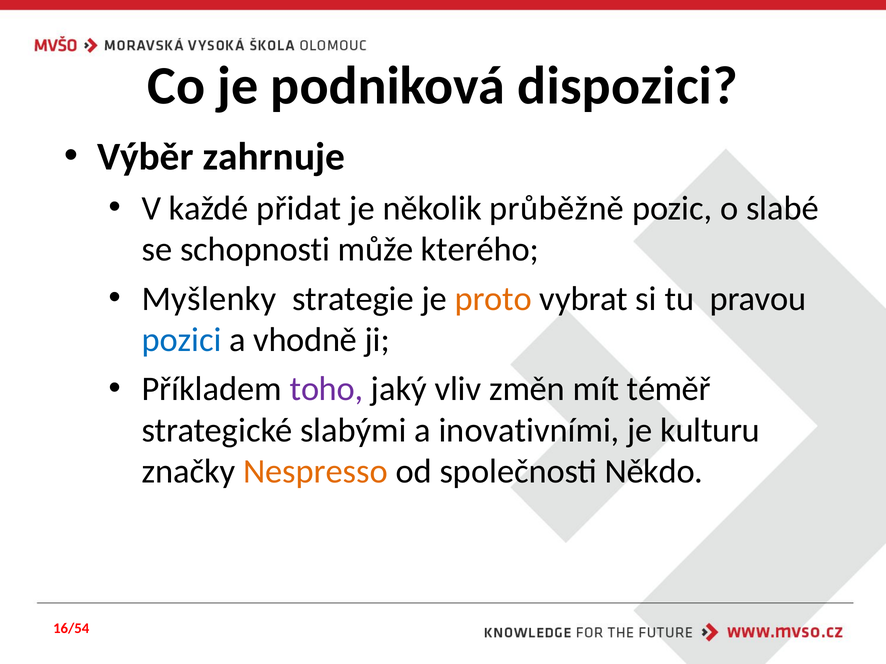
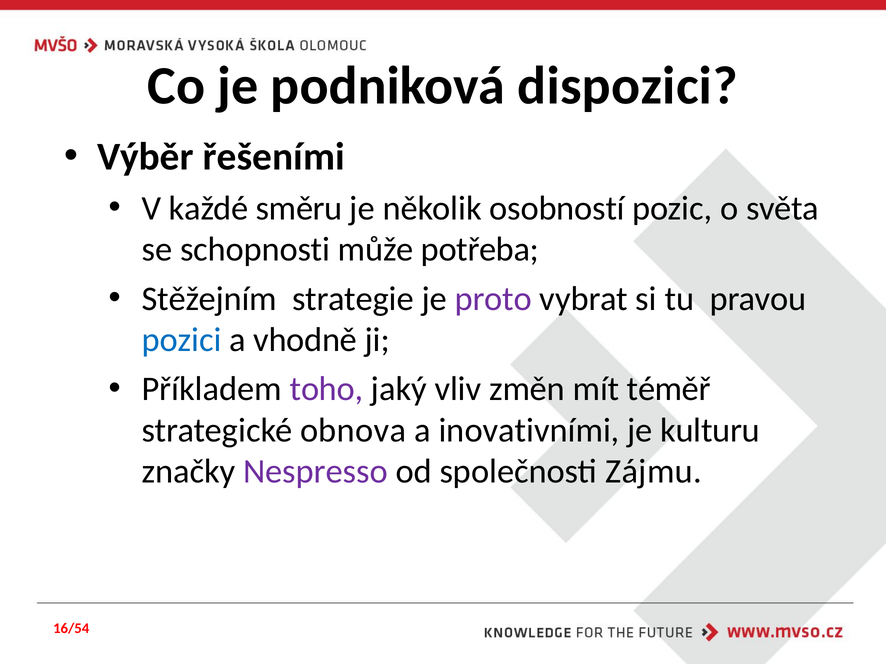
zahrnuje: zahrnuje -> řešeními (274, 157)
přidat: přidat -> směru (299, 209)
průběžně: průběžně -> osobností (557, 209)
slabé: slabé -> světa (783, 209)
kterého: kterého -> potřeba (480, 250)
Myšlenky: Myšlenky -> Stěžejním (209, 299)
proto colour: orange -> purple (493, 299)
slabými: slabými -> obnova (353, 431)
Nespresso colour: orange -> purple (316, 472)
Někdo: Někdo -> Zájmu (654, 472)
